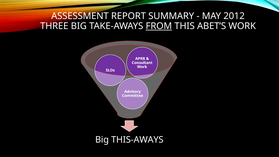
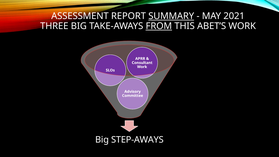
SUMMARY underline: none -> present (171, 16)
2012: 2012 -> 2021 (234, 16)
THIS-AWAYS: THIS-AWAYS -> STEP-AWAYS (137, 140)
